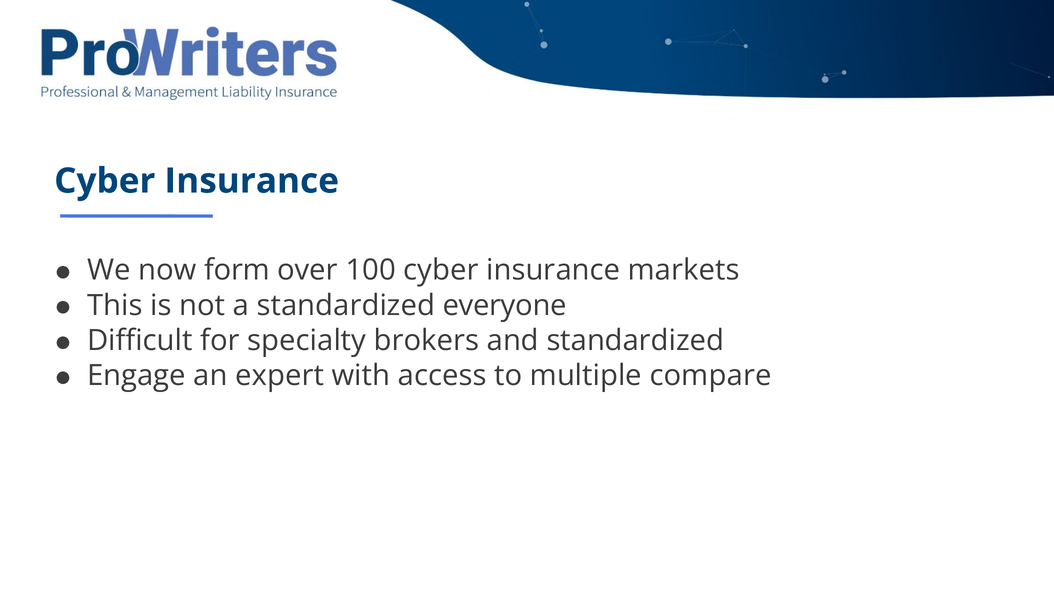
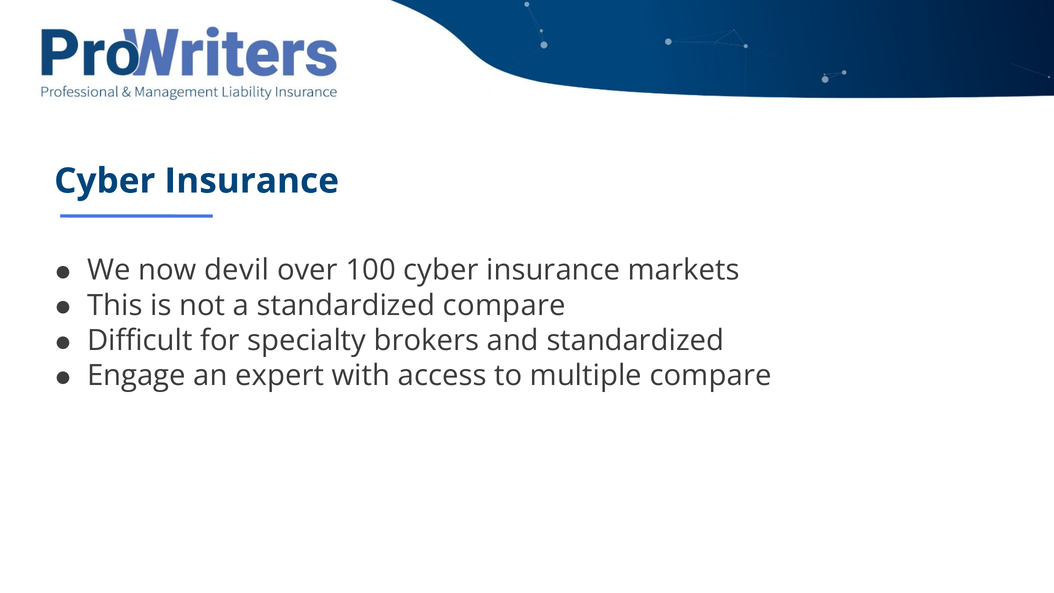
form: form -> devil (237, 270)
standardized everyone: everyone -> compare (504, 305)
